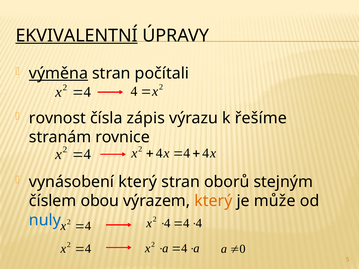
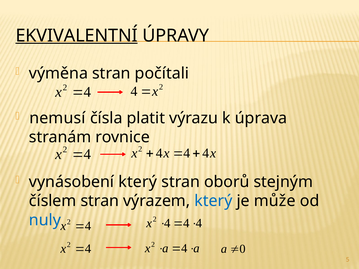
výměna underline: present -> none (58, 73)
rovnost: rovnost -> nemusí (57, 118)
zápis: zápis -> platit (146, 118)
řešíme: řešíme -> úprava (261, 118)
číslem obou: obou -> stran (100, 201)
který colour: orange -> blue (213, 201)
